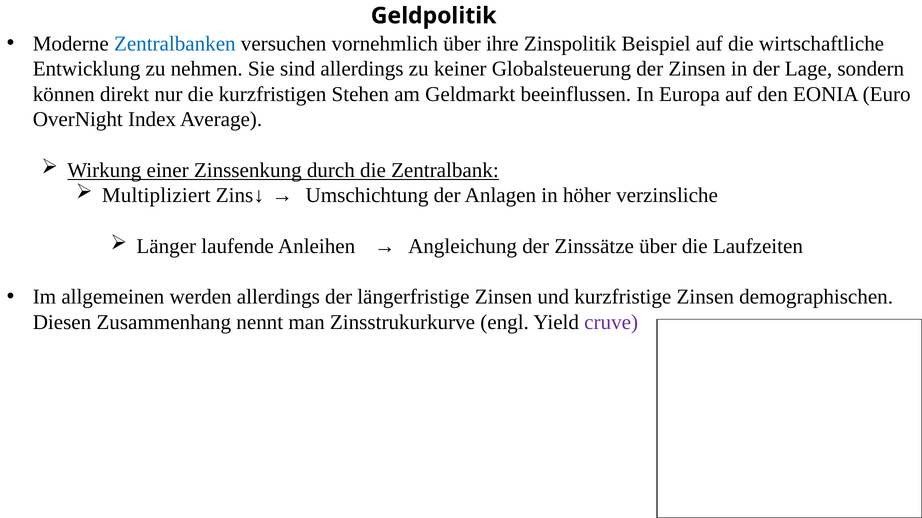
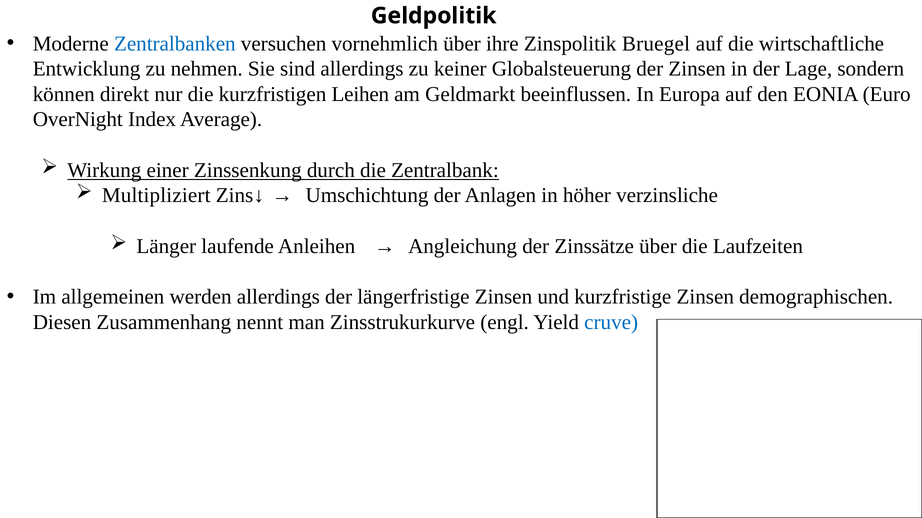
Beispiel: Beispiel -> Bruegel (656, 44)
Stehen: Stehen -> Leihen (360, 94)
cruve colour: purple -> blue (611, 322)
